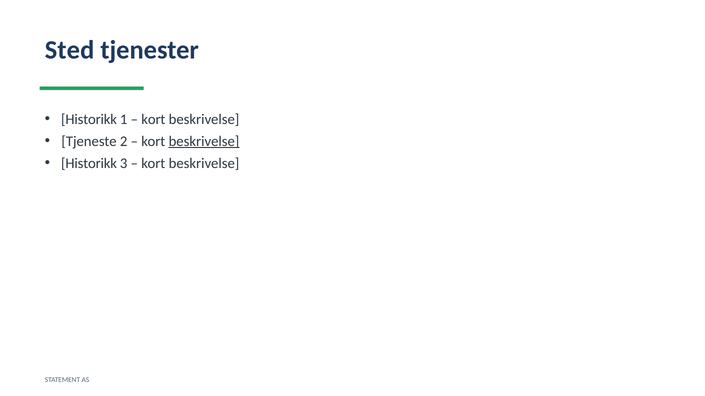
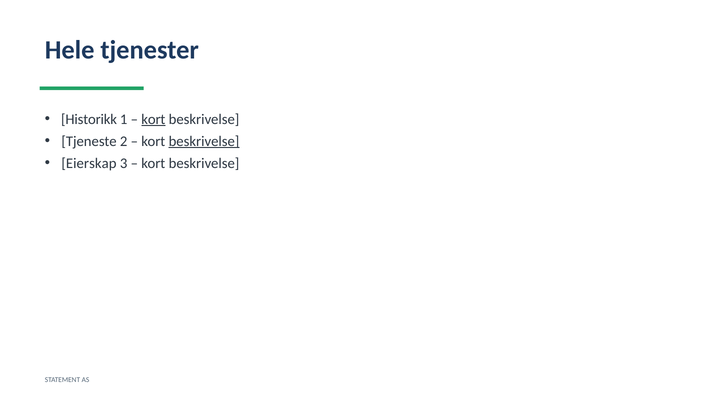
Sted: Sted -> Hele (70, 50)
kort underline: none -> present (153, 119)
Historikk: Historikk -> Eierskap (89, 163)
